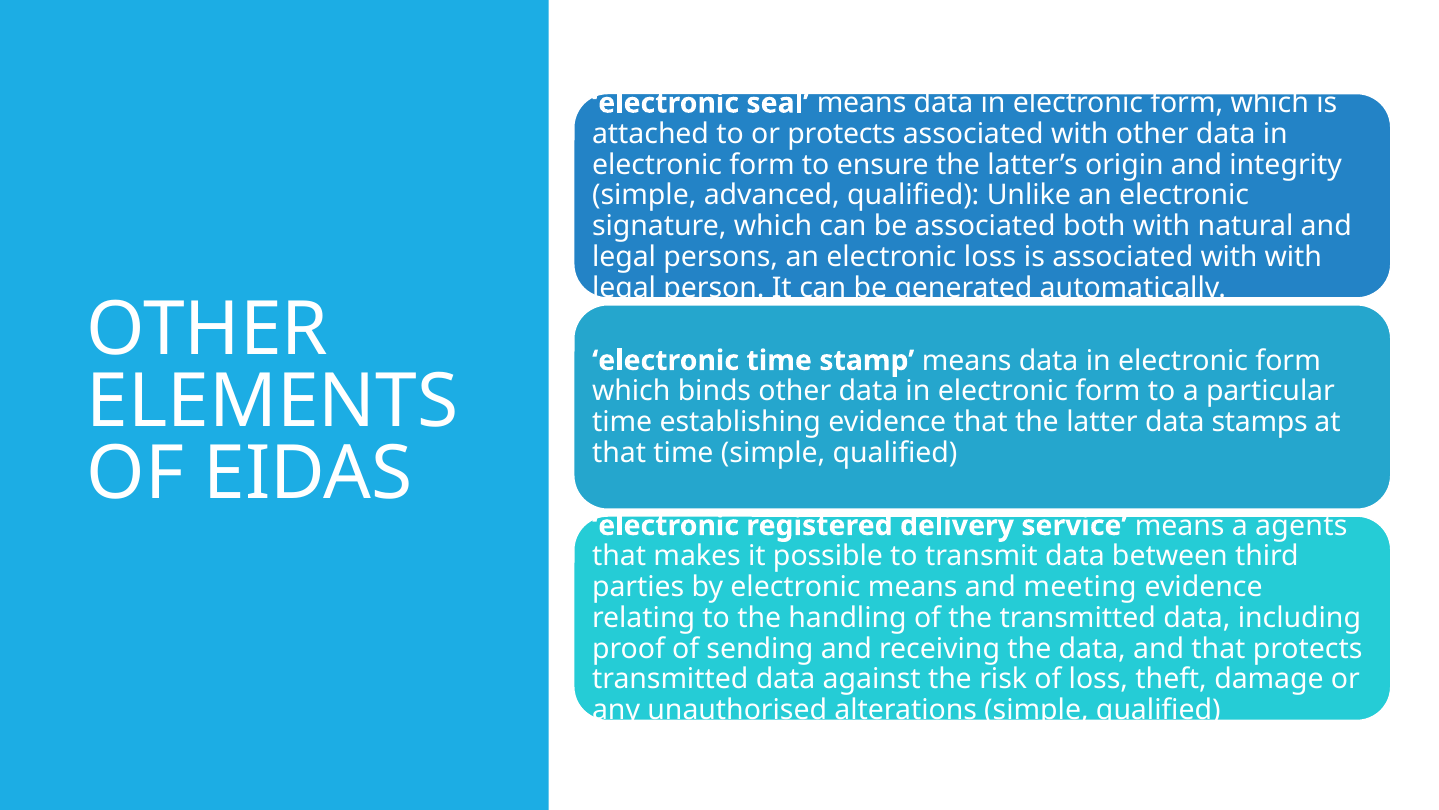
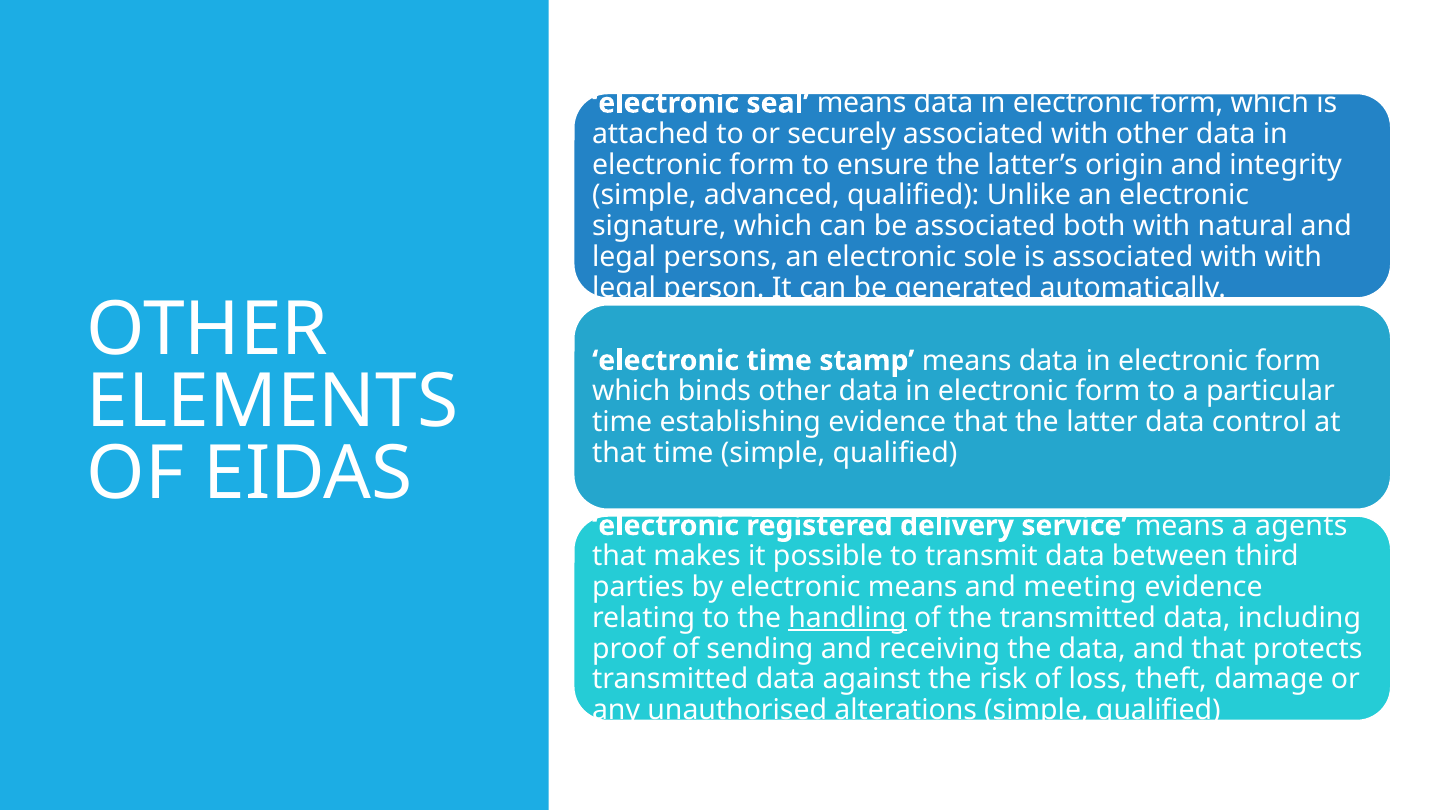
or protects: protects -> securely (842, 134)
electronic loss: loss -> sole (990, 257)
stamps: stamps -> control (1260, 422)
handling underline: none -> present (848, 618)
